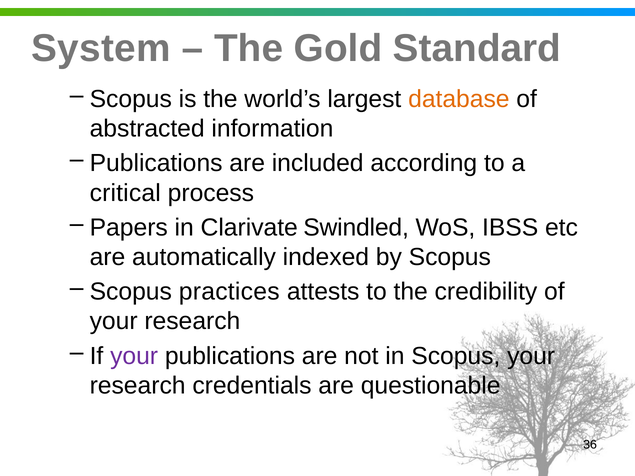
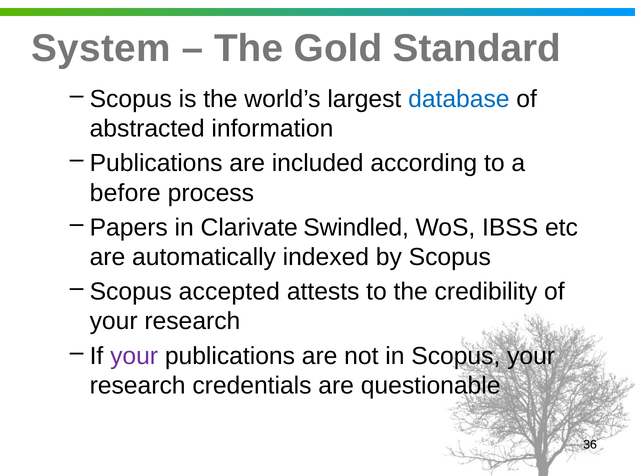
database colour: orange -> blue (459, 99)
critical: critical -> before (125, 193)
practices: practices -> accepted (229, 292)
